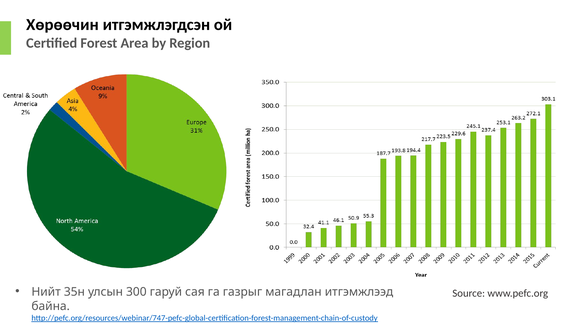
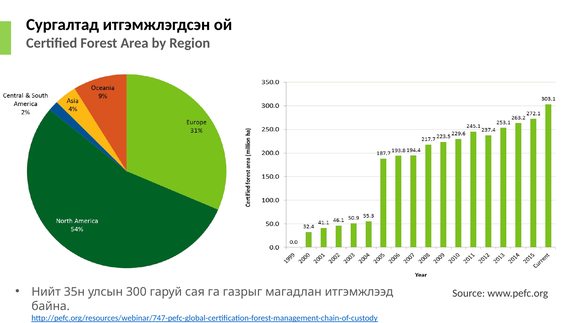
Хөрөөчин: Хөрөөчин -> Сургалтад (63, 25)
